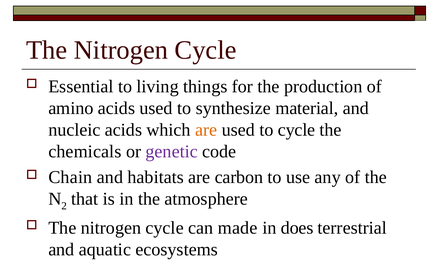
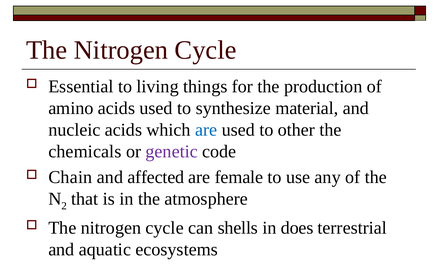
are colour: orange -> blue (206, 130)
to cycle: cycle -> other (296, 130)
habitats: habitats -> affected (156, 177)
carbon: carbon -> female (239, 177)
made: made -> shells (238, 228)
